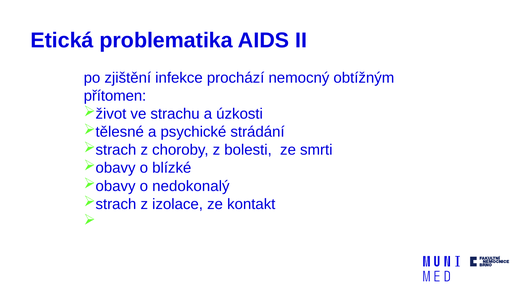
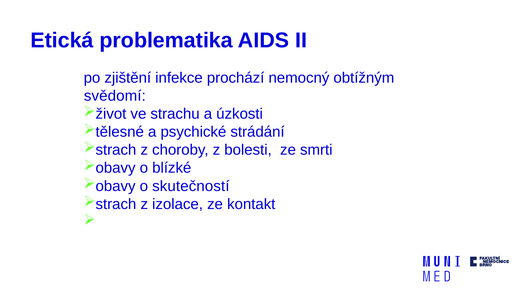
přítomen: přítomen -> svědomí (115, 96)
nedokonalý: nedokonalý -> skutečností (191, 186)
